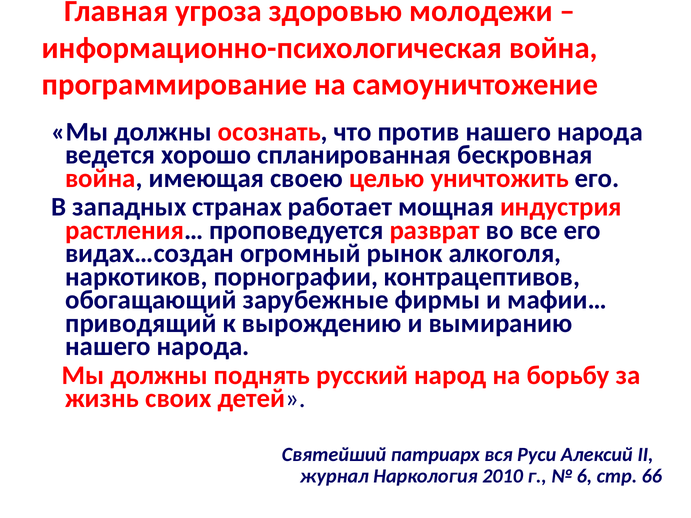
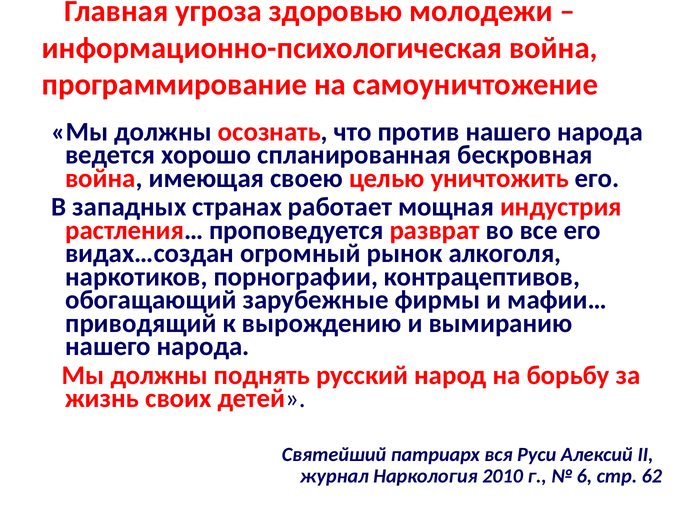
66: 66 -> 62 (652, 476)
